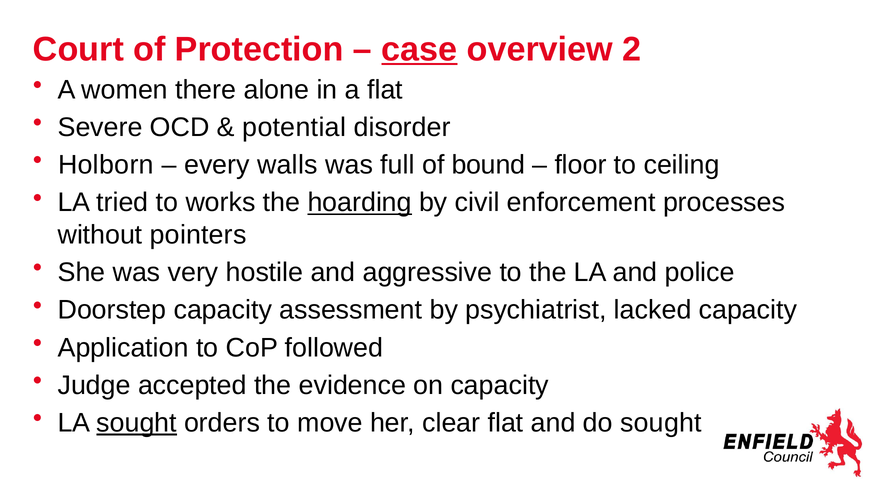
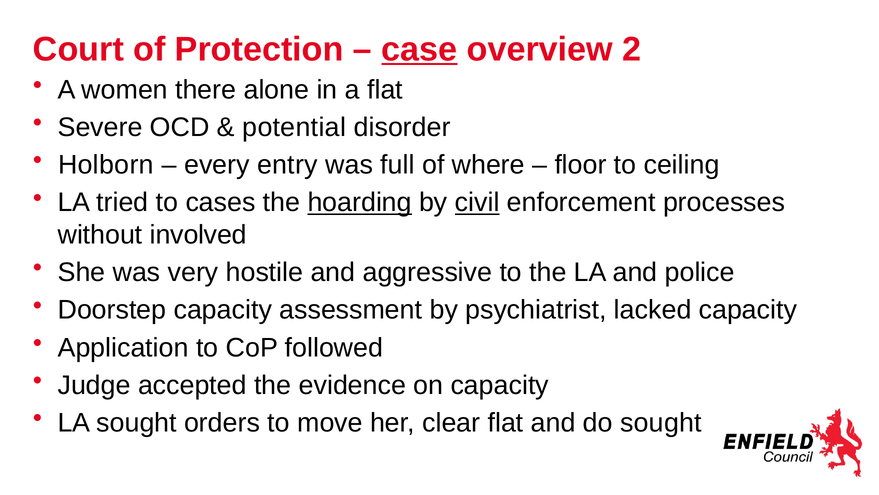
walls: walls -> entry (287, 165)
bound: bound -> where (488, 165)
works: works -> cases (221, 202)
civil underline: none -> present (477, 202)
pointers: pointers -> involved (198, 235)
sought underline: present -> none (137, 423)
